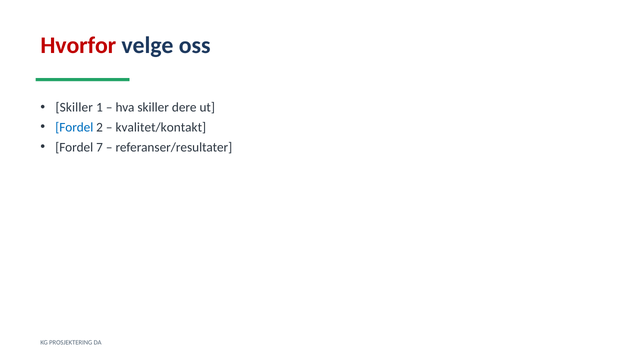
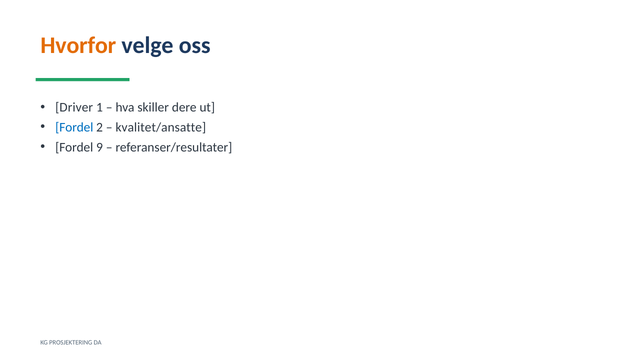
Hvorfor colour: red -> orange (78, 45)
Skiller: Skiller -> Driver (74, 108)
kvalitet/kontakt: kvalitet/kontakt -> kvalitet/ansatte (161, 127)
7: 7 -> 9 (100, 147)
